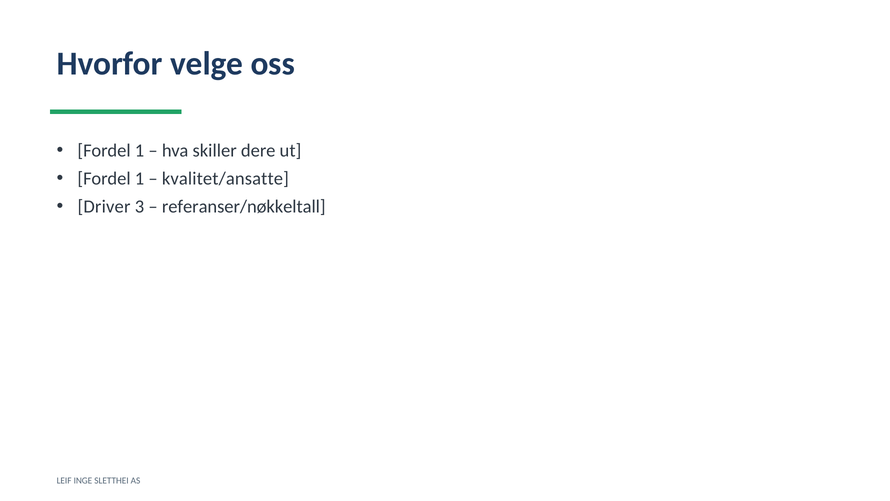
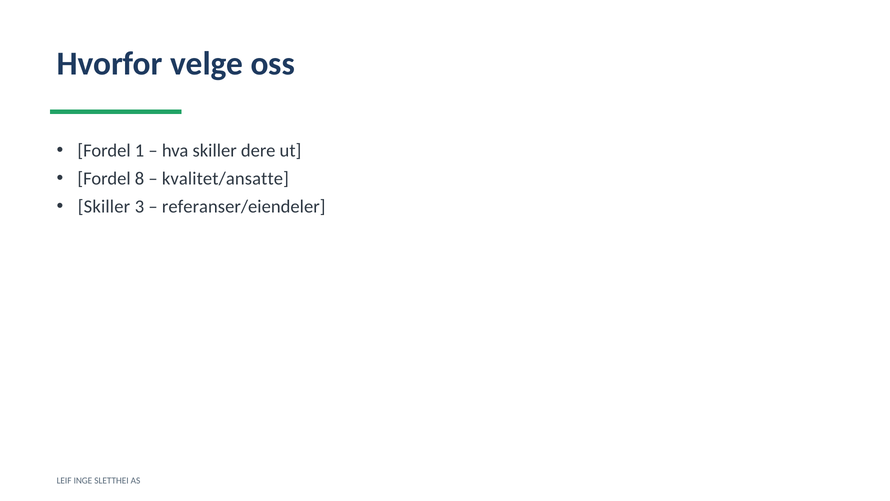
1: 1 -> 8 (140, 179)
Driver: Driver -> Skiller (104, 206)
referanser/nøkkeltall: referanser/nøkkeltall -> referanser/eiendeler (244, 206)
